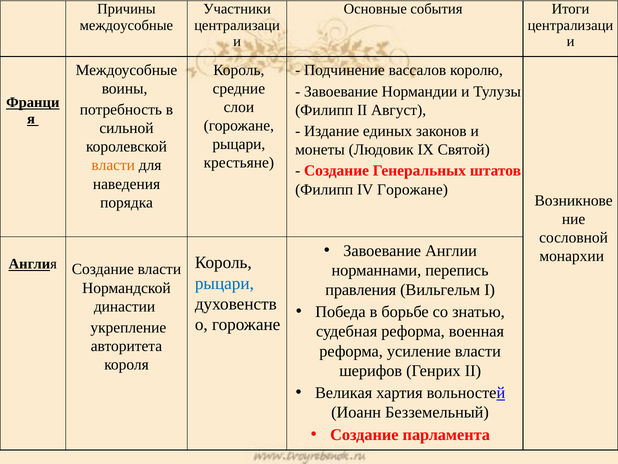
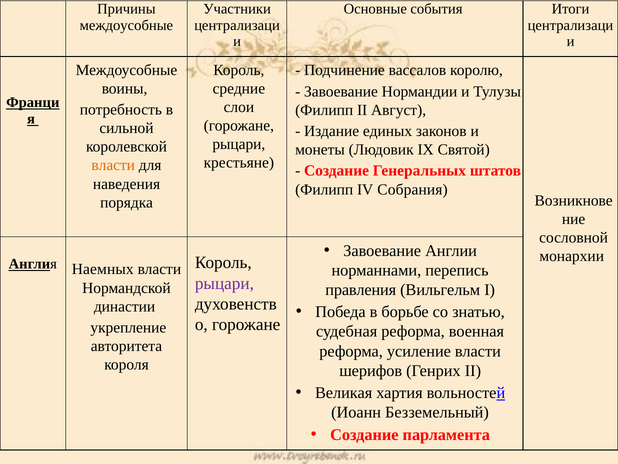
IV Горожане: Горожане -> Собрания (413, 189)
Создание: Создание -> Наемных (103, 269)
рыцари colour: blue -> purple (224, 283)
